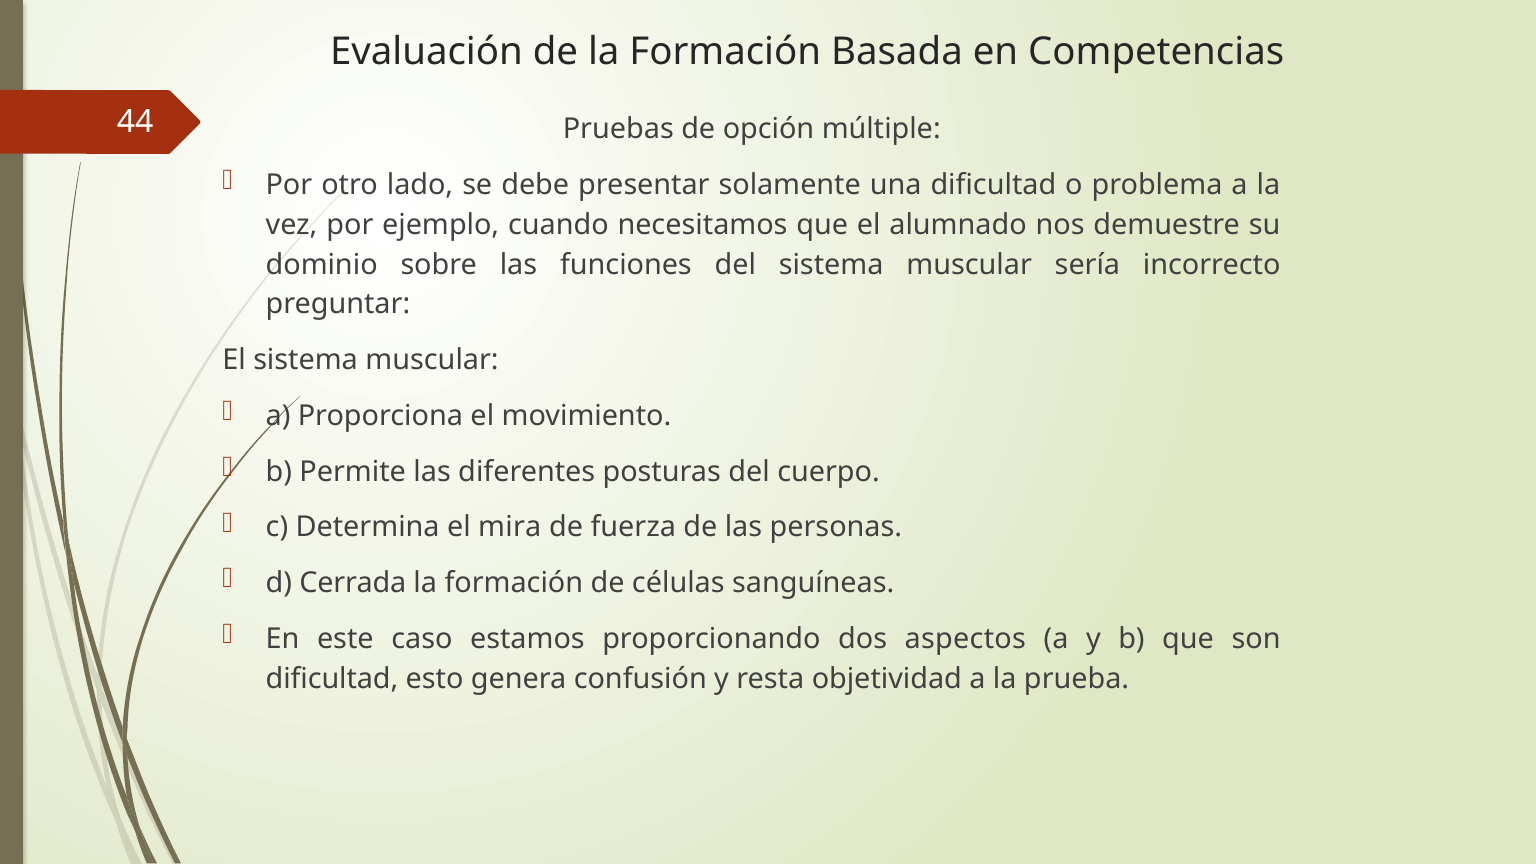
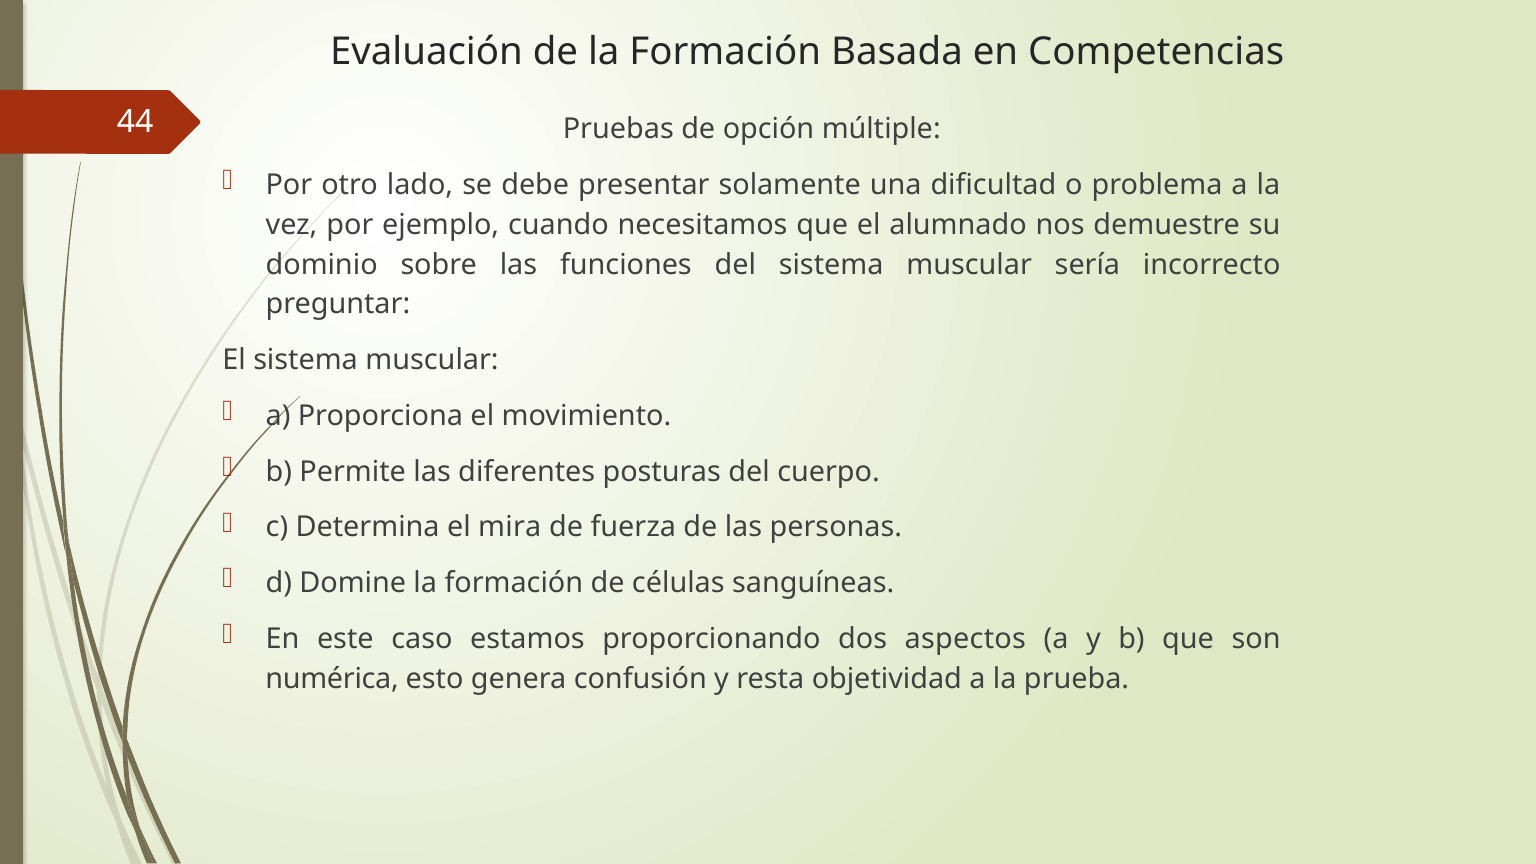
Cerrada: Cerrada -> Domine (353, 583)
dificultad: dificultad -> numérica (332, 679)
